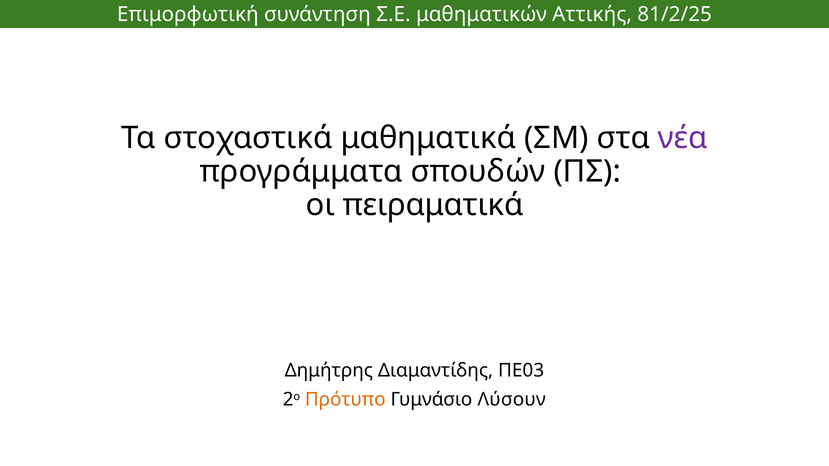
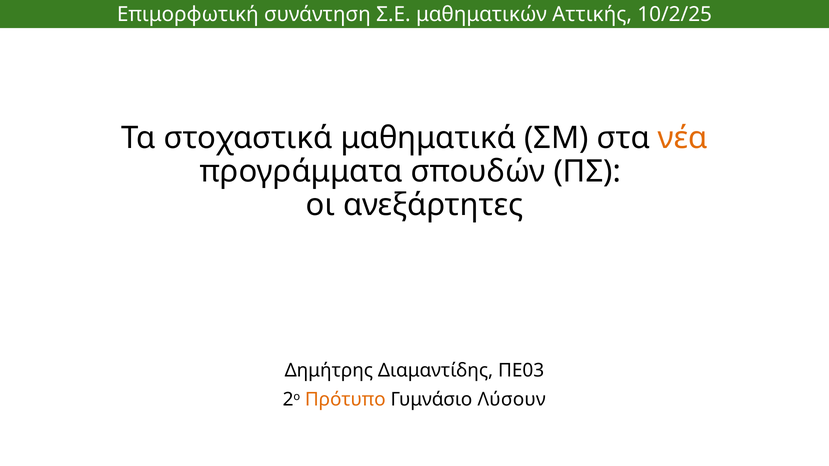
81/2/25: 81/2/25 -> 10/2/25 (675, 14)
νέα colour: purple -> orange (683, 138)
πειραματικά: πειραματικά -> ανεξάρτητες (433, 205)
